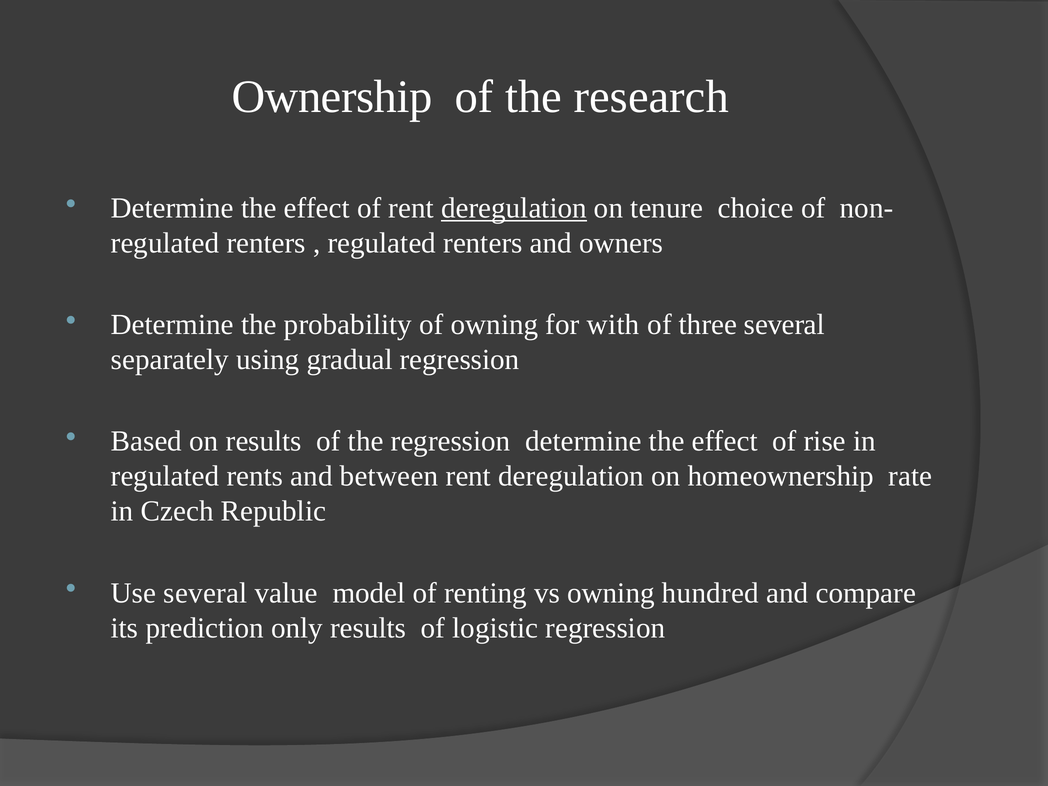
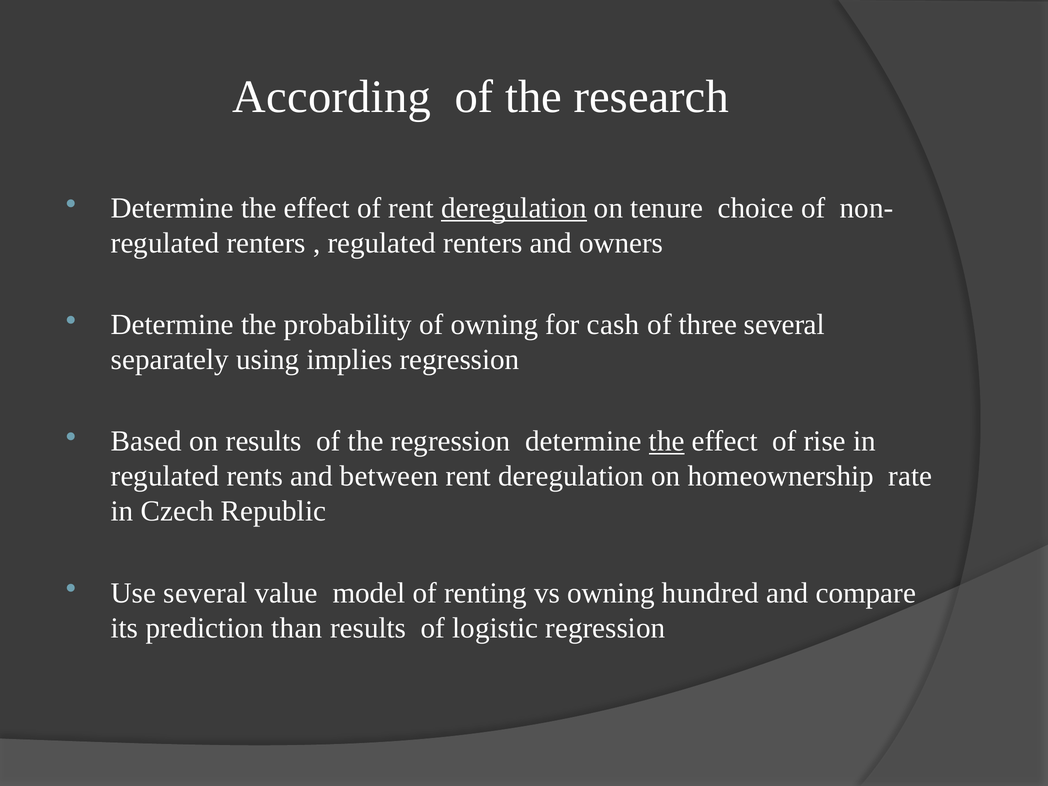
Ownership: Ownership -> According (332, 97)
with: with -> cash (613, 325)
gradual: gradual -> implies (350, 360)
the underline: none -> present (667, 441)
only: only -> than (297, 628)
